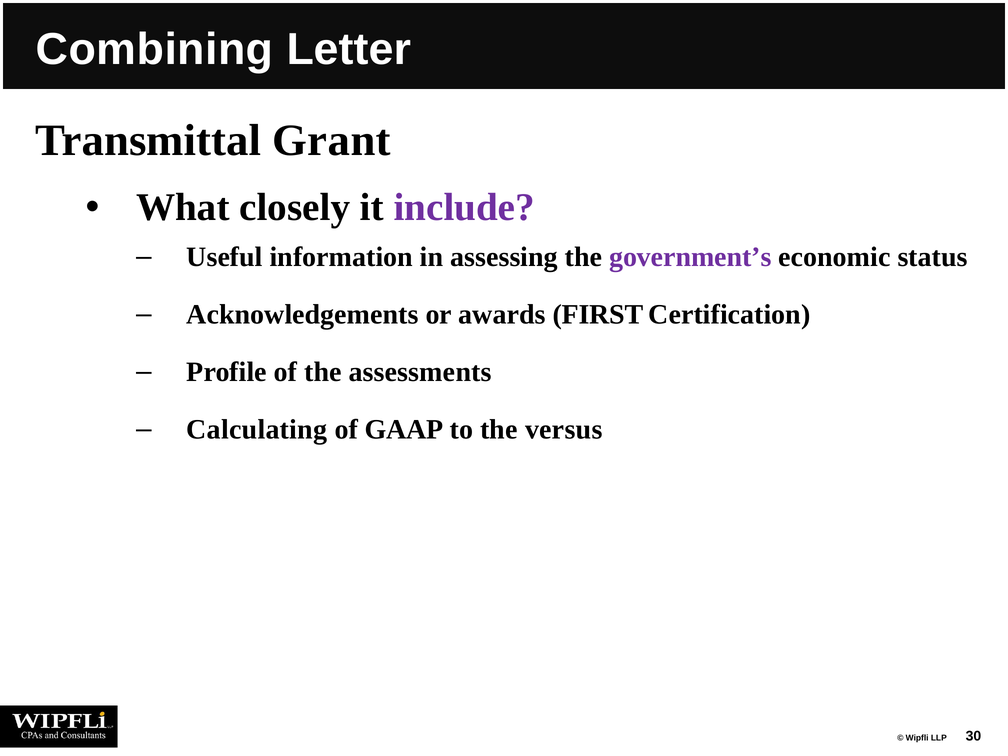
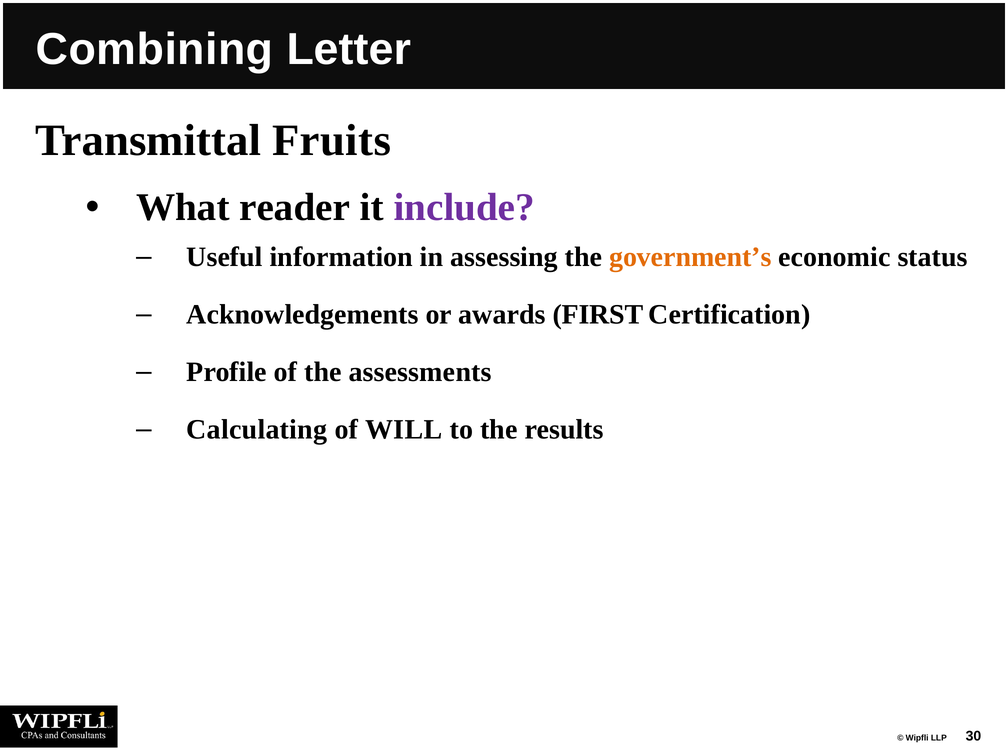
Grant: Grant -> Fruits (332, 140)
closely: closely -> reader (295, 207)
government’s colour: purple -> orange (690, 257)
GAAP: GAAP -> WILL (404, 429)
versus: versus -> results (564, 429)
